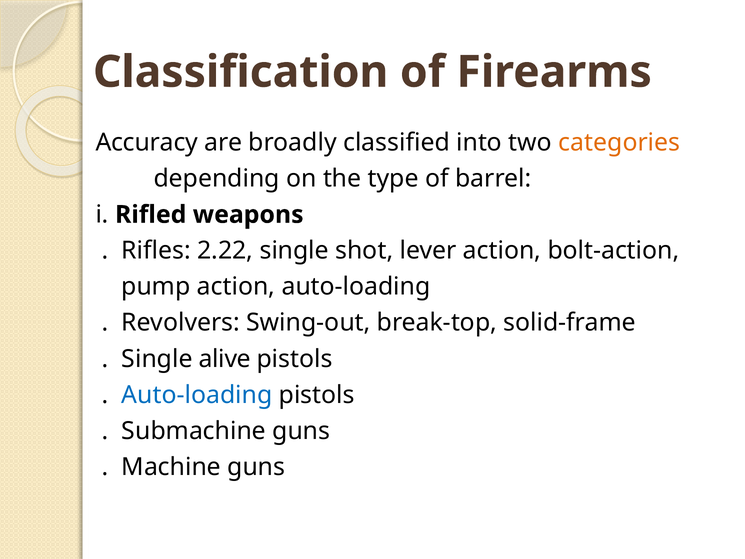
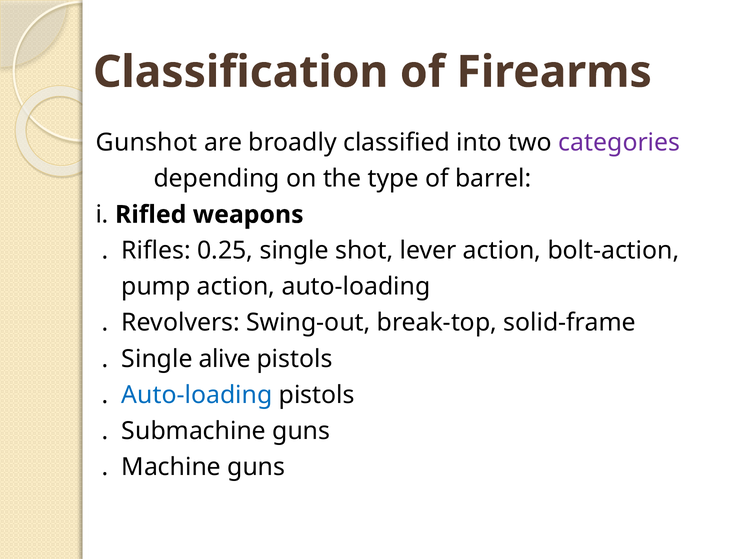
Accuracy: Accuracy -> Gunshot (147, 143)
categories colour: orange -> purple (619, 143)
2.22: 2.22 -> 0.25 (225, 251)
